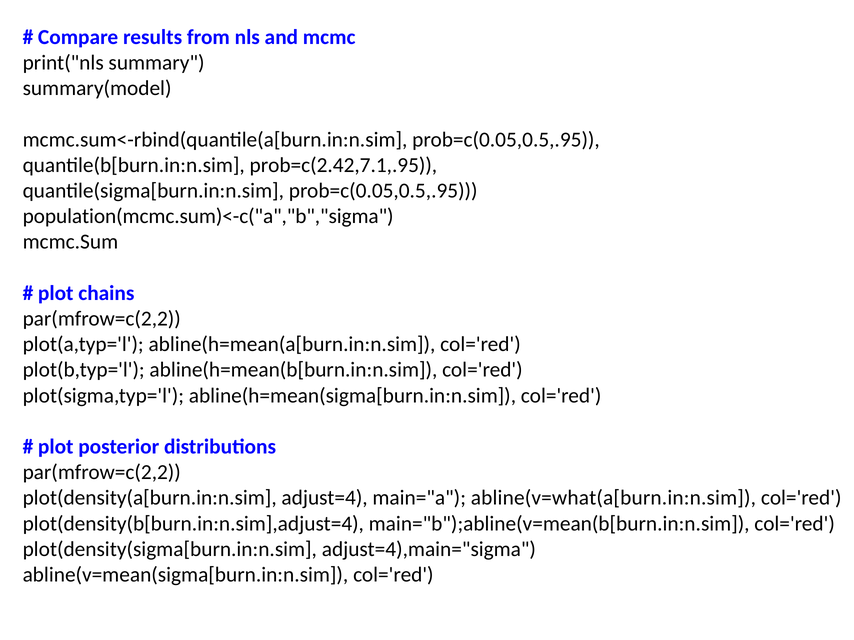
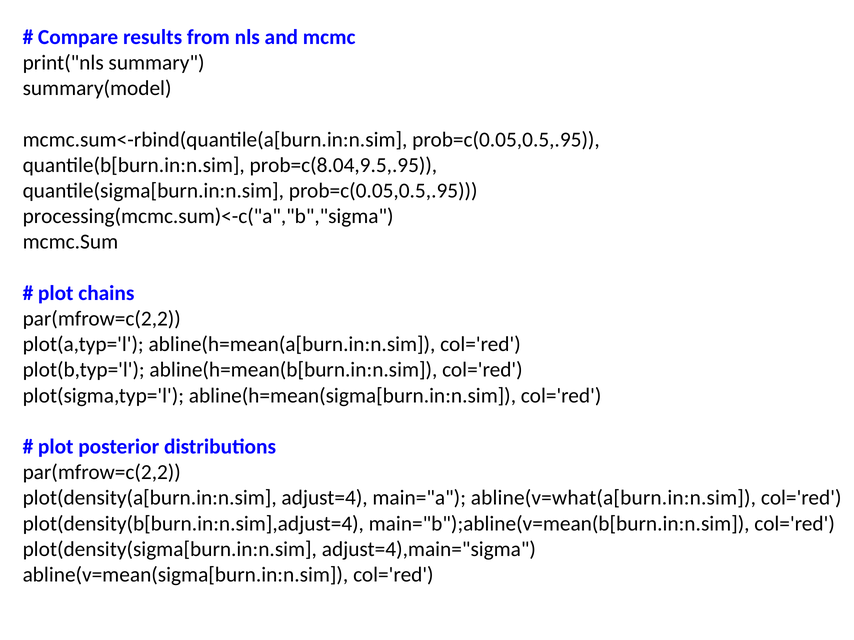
prob=c(2.42,7.1,.95: prob=c(2.42,7.1,.95 -> prob=c(8.04,9.5,.95 (343, 165)
population(mcmc.sum)<-c("a","b","sigma: population(mcmc.sum)<-c("a","b","sigma -> processing(mcmc.sum)<-c("a","b","sigma (208, 216)
